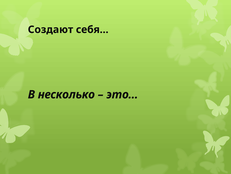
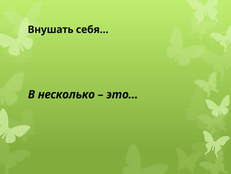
Создают: Создают -> Внушать (51, 29)
